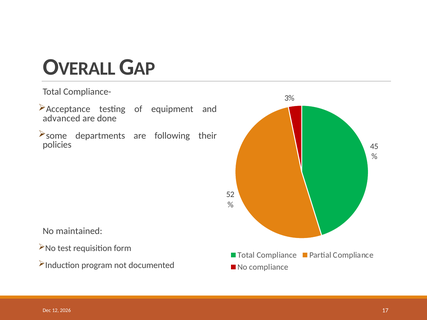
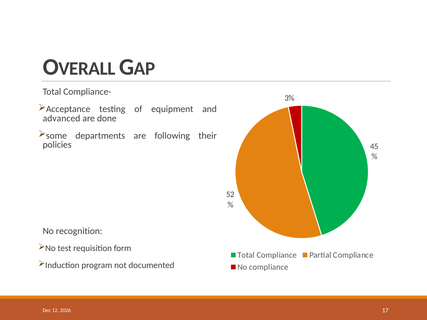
maintained: maintained -> recognition (79, 231)
